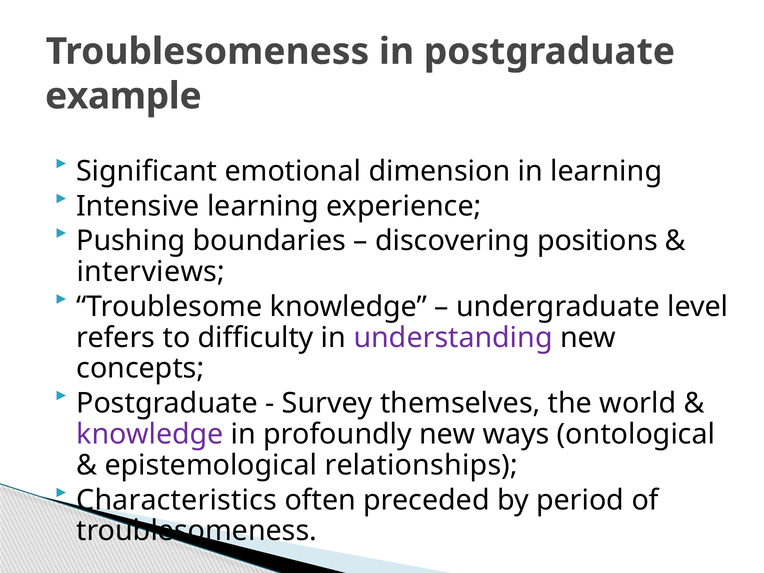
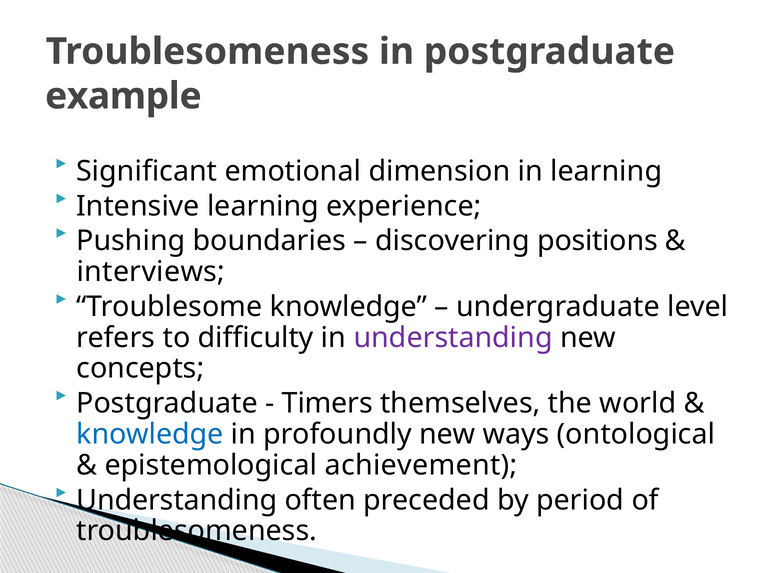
Survey: Survey -> Timers (327, 403)
knowledge colour: purple -> blue (150, 434)
relationships: relationships -> achievement (421, 465)
Characteristics: Characteristics -> Understanding (177, 500)
